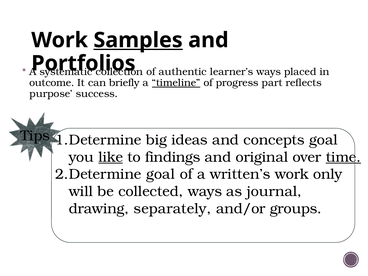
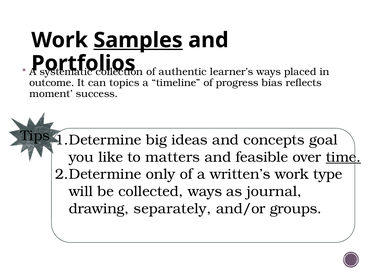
briefly: briefly -> topics (124, 83)
timeline underline: present -> none (176, 83)
part: part -> bias (272, 83)
purpose: purpose -> moment (51, 94)
like underline: present -> none (111, 157)
findings: findings -> matters (173, 157)
original: original -> feasible (262, 157)
goal: goal -> only (161, 174)
only: only -> type (328, 174)
